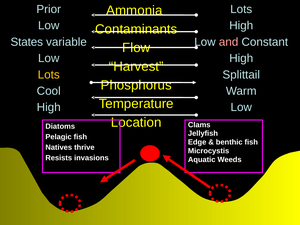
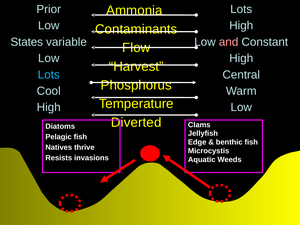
Lots colour: yellow -> light blue (49, 75)
Splittail: Splittail -> Central (241, 75)
Location: Location -> Diverted (136, 122)
